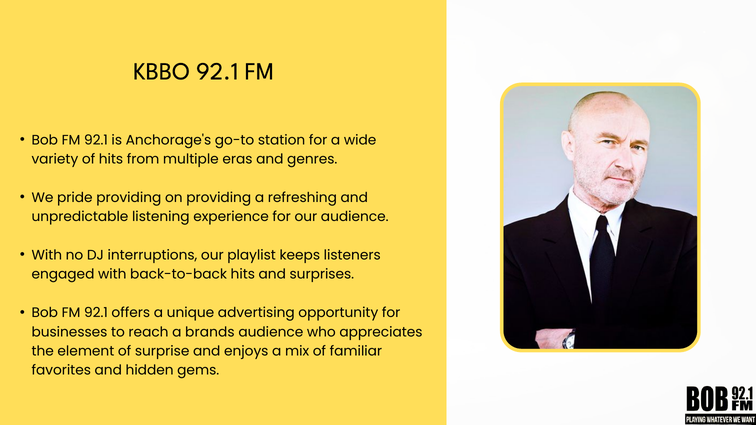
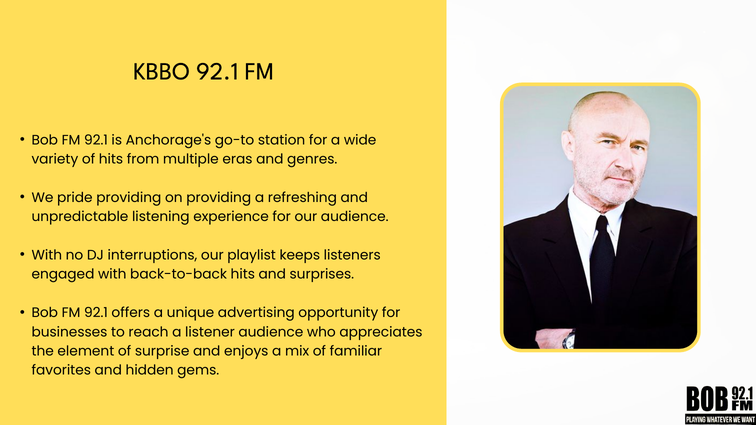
brands: brands -> listener (210, 332)
